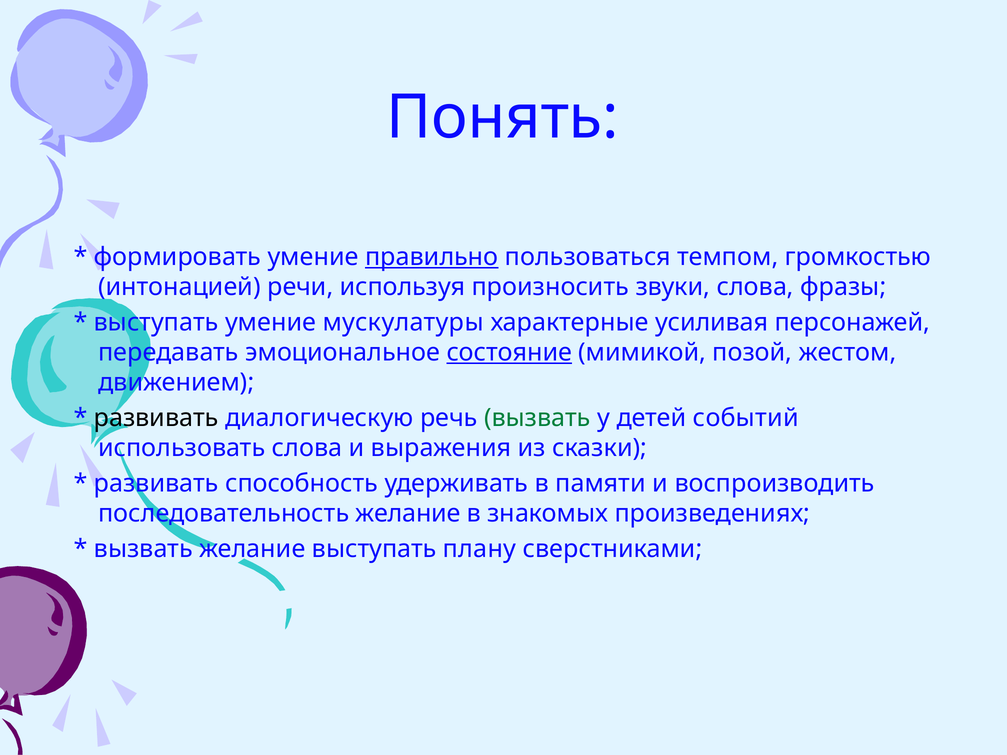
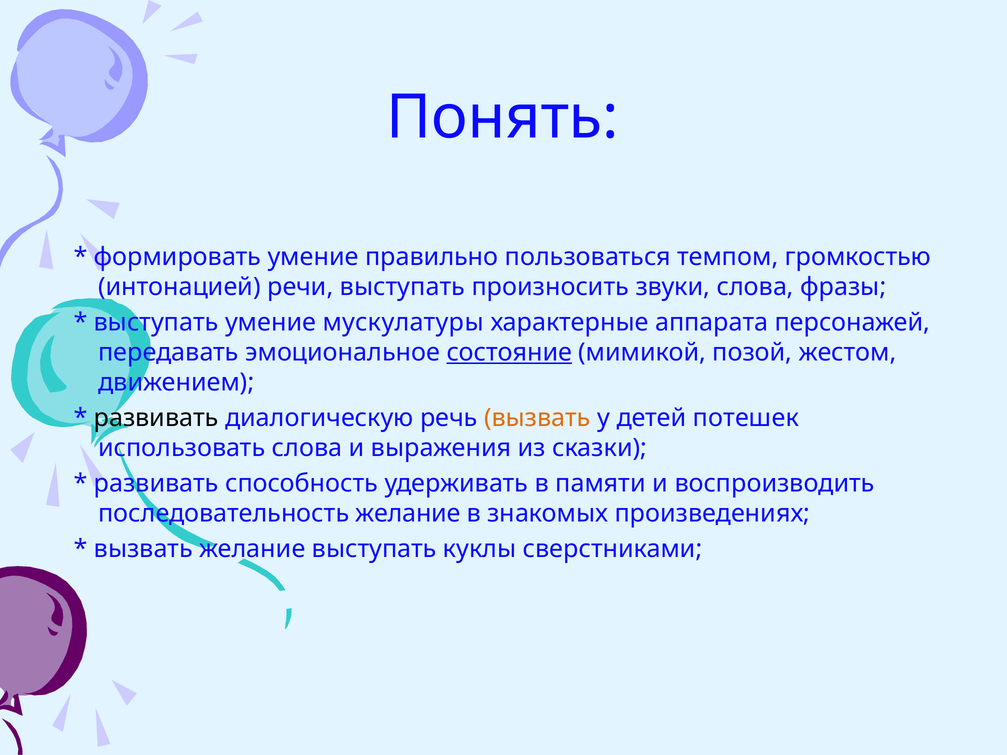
правильно underline: present -> none (432, 257)
речи используя: используя -> выступать (402, 287)
усиливая: усиливая -> аппарата (712, 322)
вызвать colour: green -> orange (537, 418)
событий: событий -> потешек (746, 418)
плану: плану -> куклы (480, 549)
